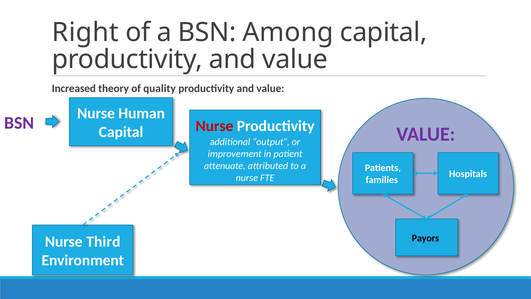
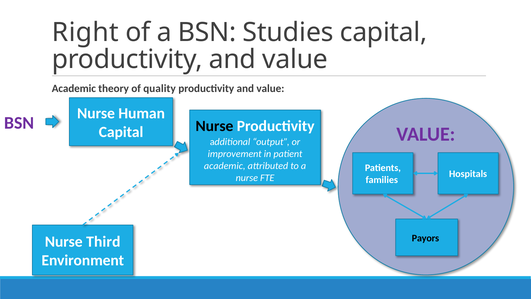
Among: Among -> Studies (288, 32)
Increased: Increased -> Academic (74, 88)
Nurse colour: red -> black (214, 126)
attenuate: attenuate -> academic (225, 166)
